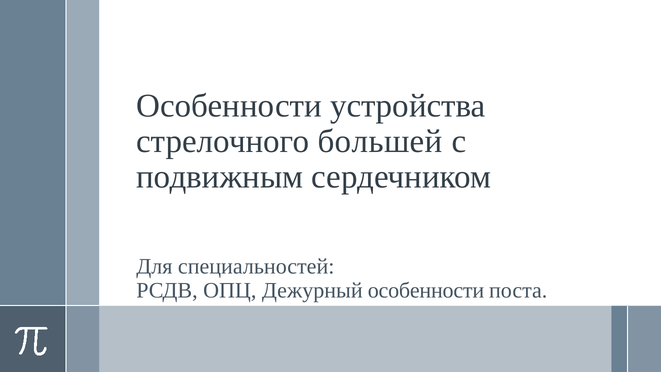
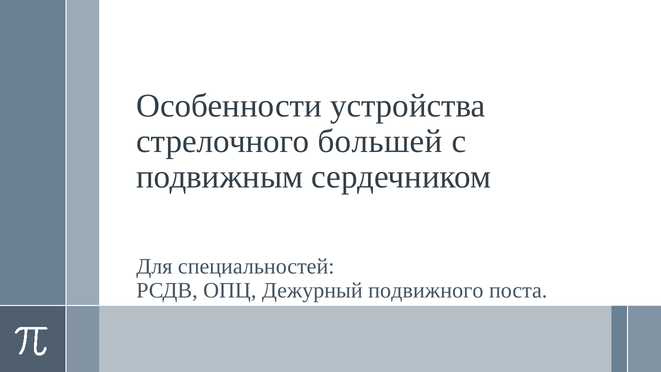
Дежурный особенности: особенности -> подвижного (426, 290)
